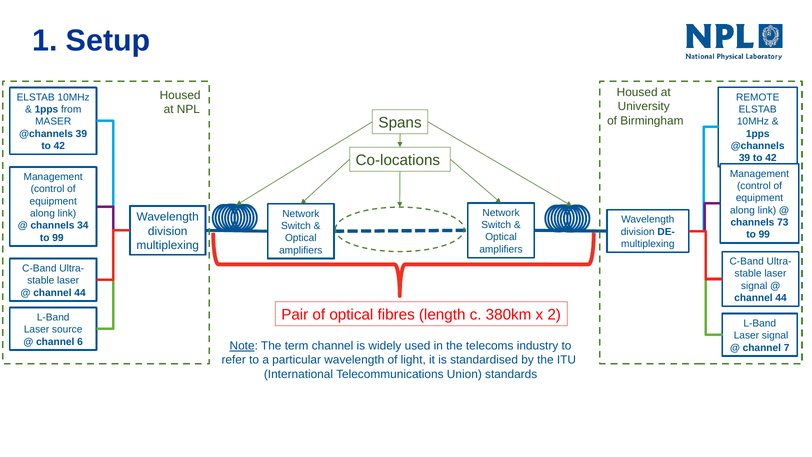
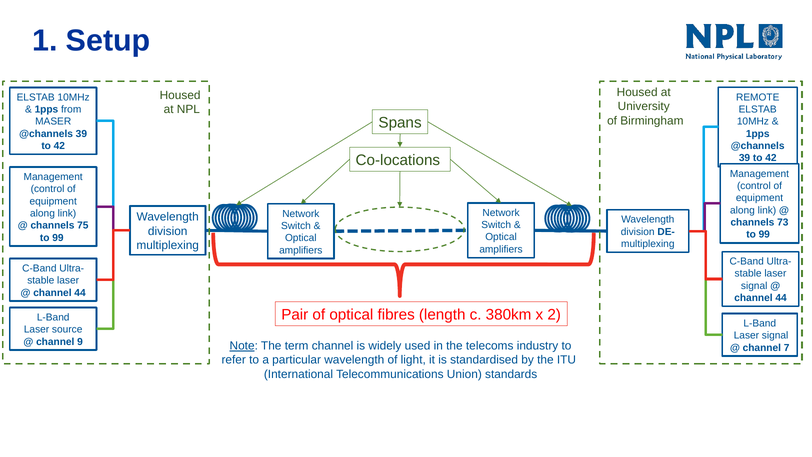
34: 34 -> 75 (83, 225)
6: 6 -> 9 (80, 341)
